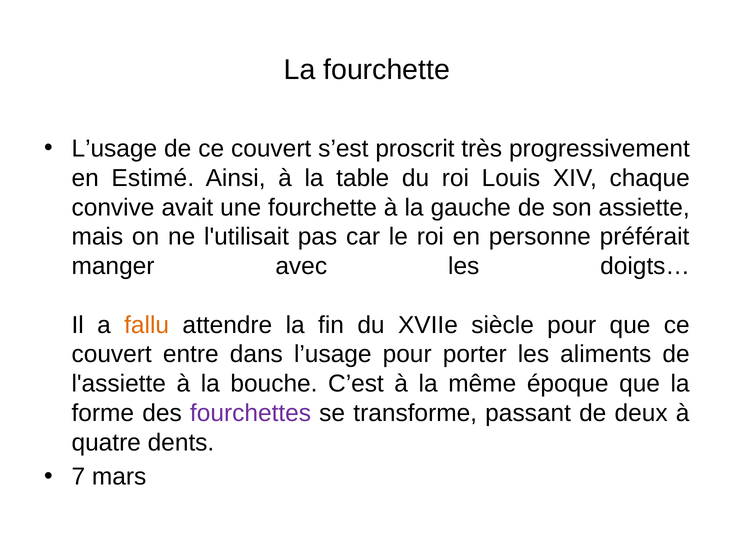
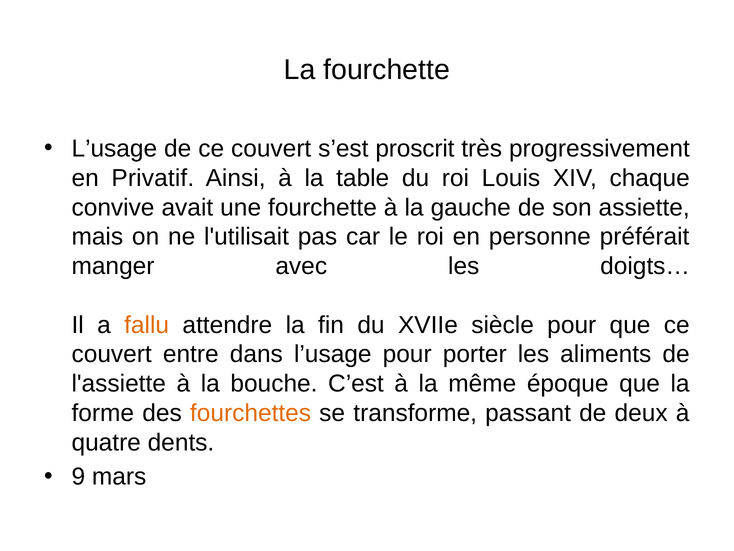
Estimé: Estimé -> Privatif (153, 178)
fourchettes colour: purple -> orange (251, 413)
7: 7 -> 9 (78, 476)
